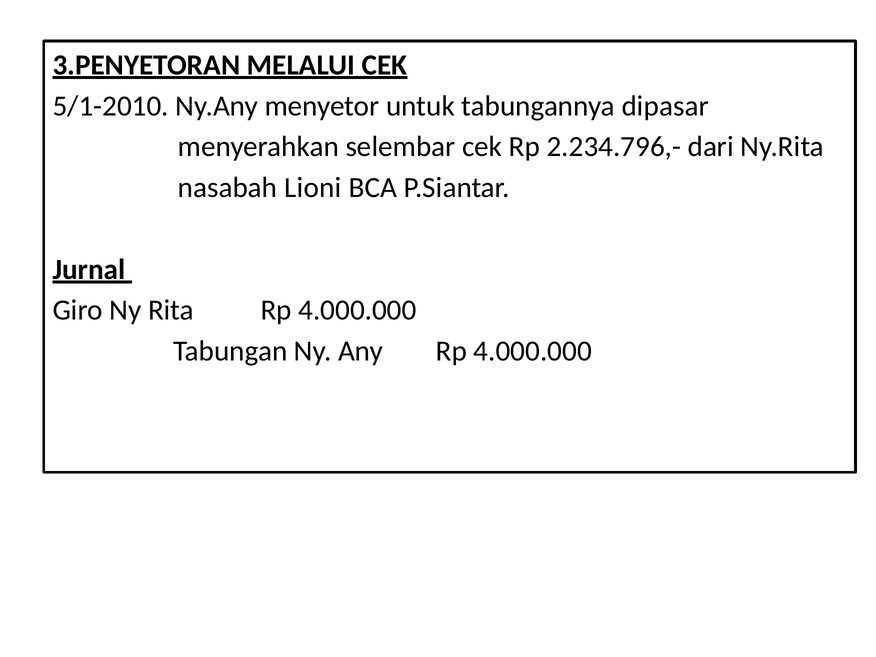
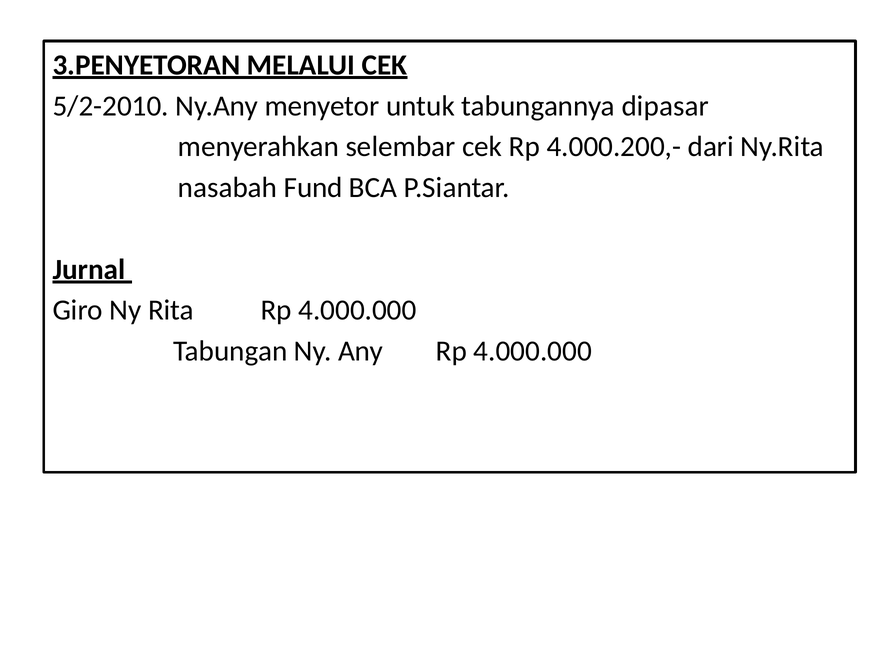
5/1-2010: 5/1-2010 -> 5/2-2010 (111, 106)
2.234.796,-: 2.234.796,- -> 4.000.200,- (614, 147)
Lioni: Lioni -> Fund (313, 188)
